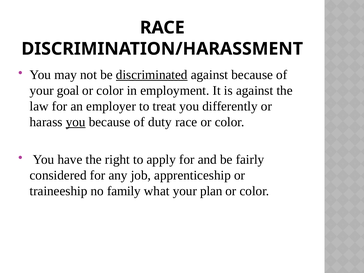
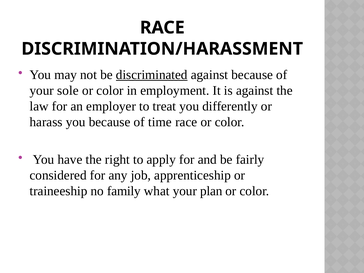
goal: goal -> sole (68, 90)
you underline: present -> none (76, 122)
duty: duty -> time (160, 122)
